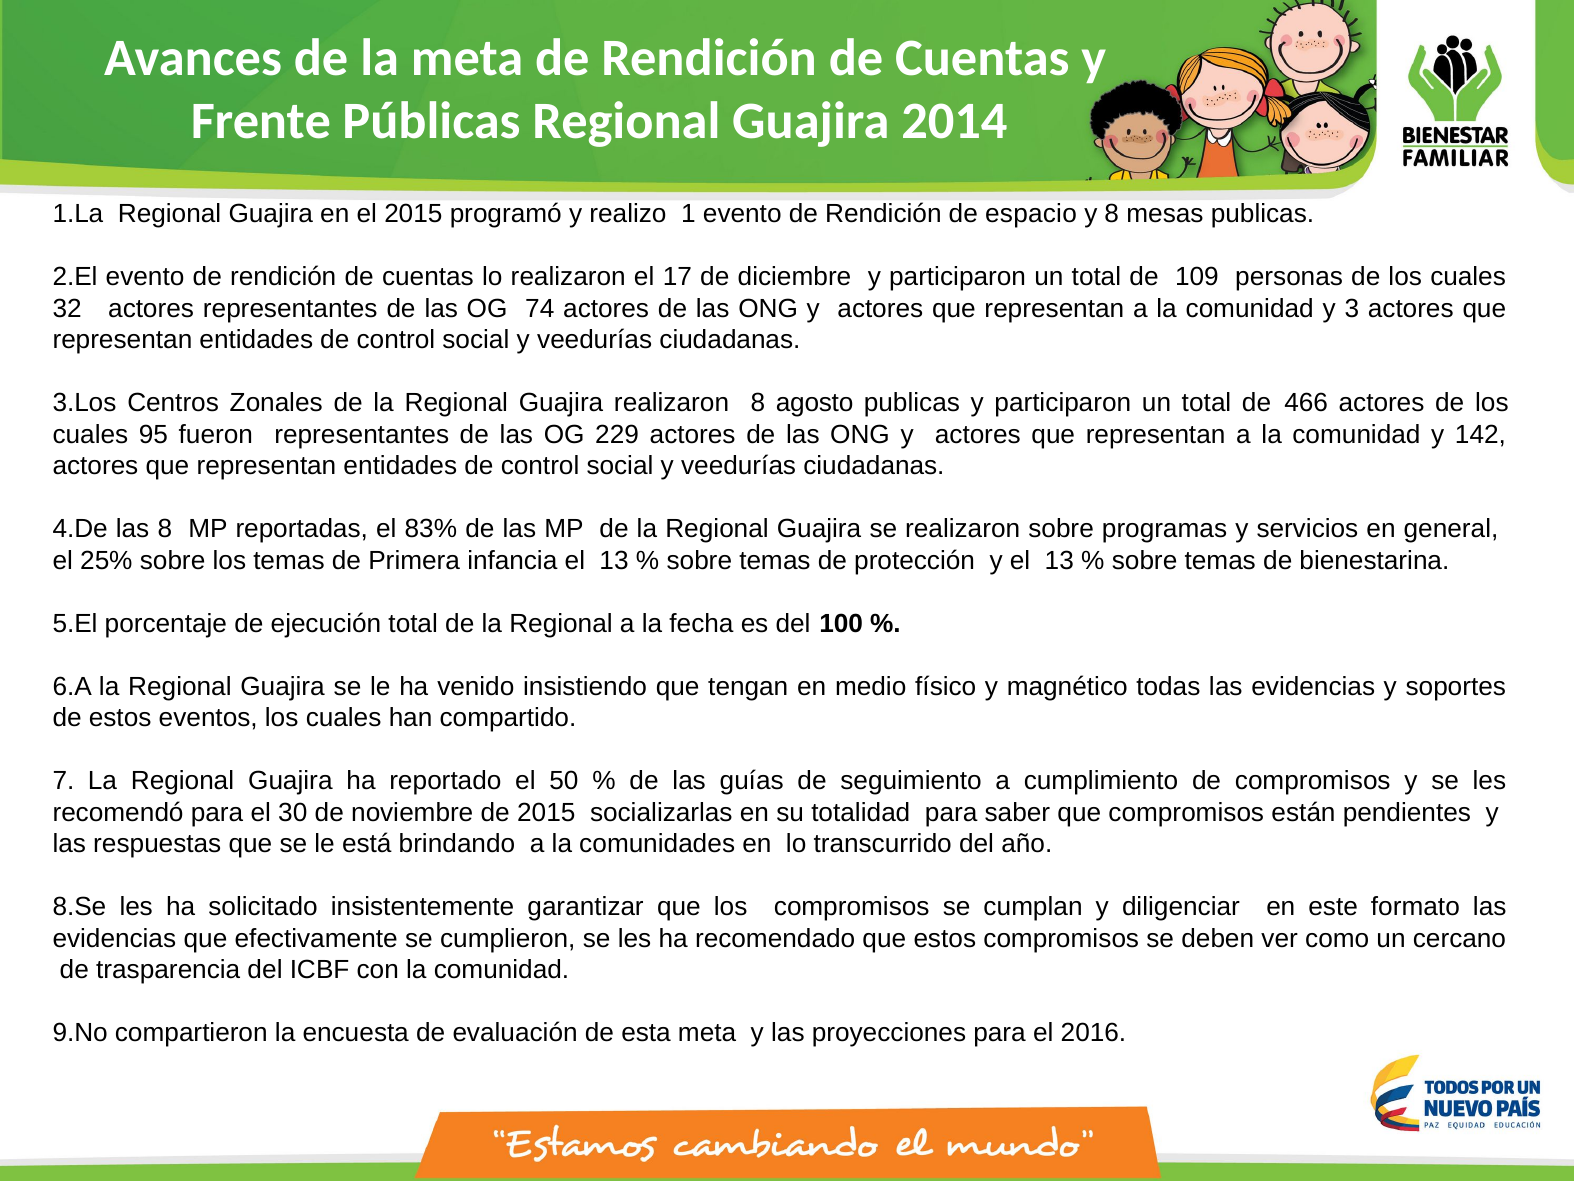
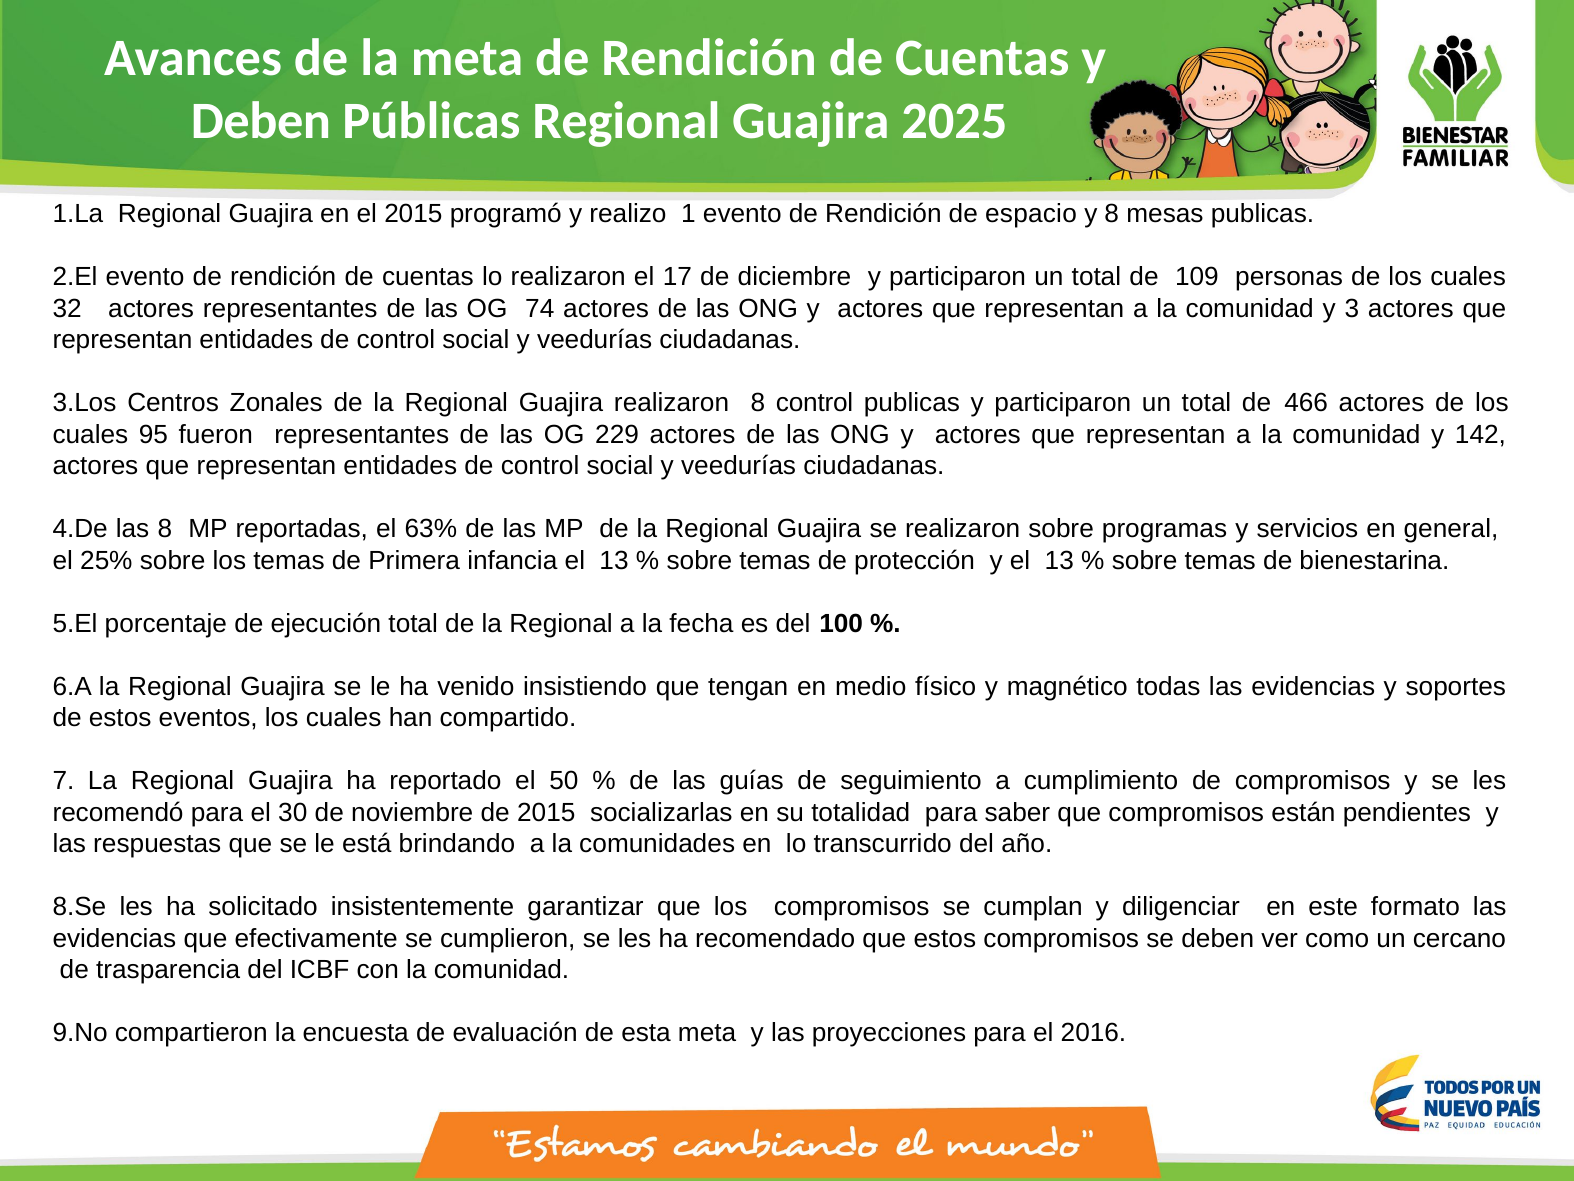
Frente: Frente -> Deben (261, 121)
2014: 2014 -> 2025 (954, 121)
8 agosto: agosto -> control (815, 403)
83%: 83% -> 63% (431, 529)
